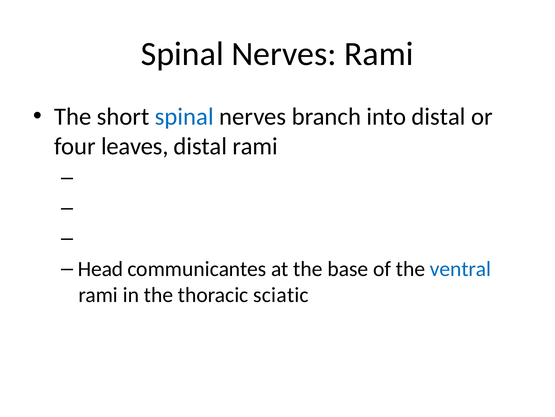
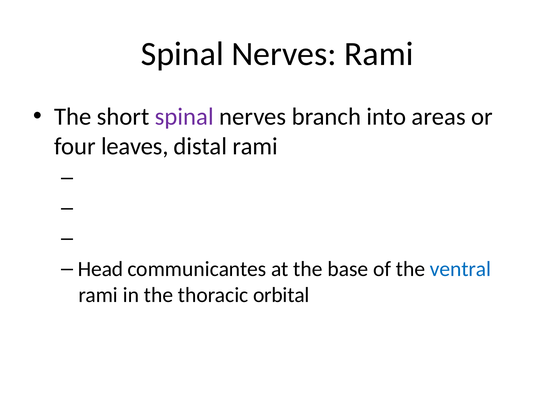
spinal colour: blue -> purple (184, 116)
into distal: distal -> areas (439, 116)
sciatic: sciatic -> orbital (281, 295)
